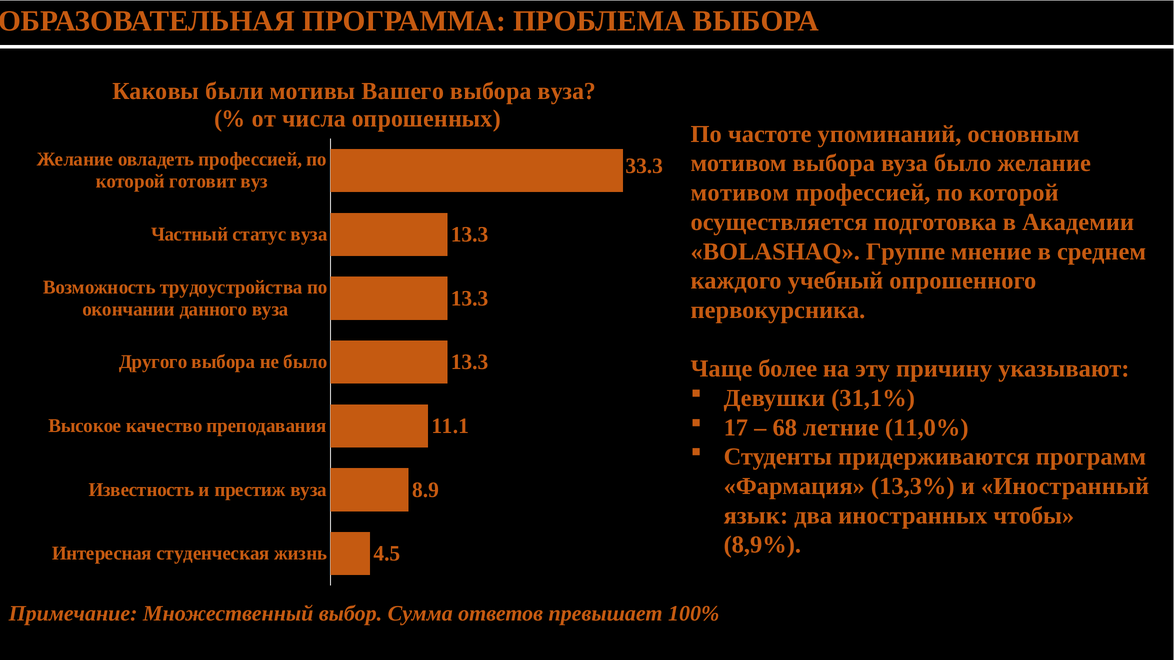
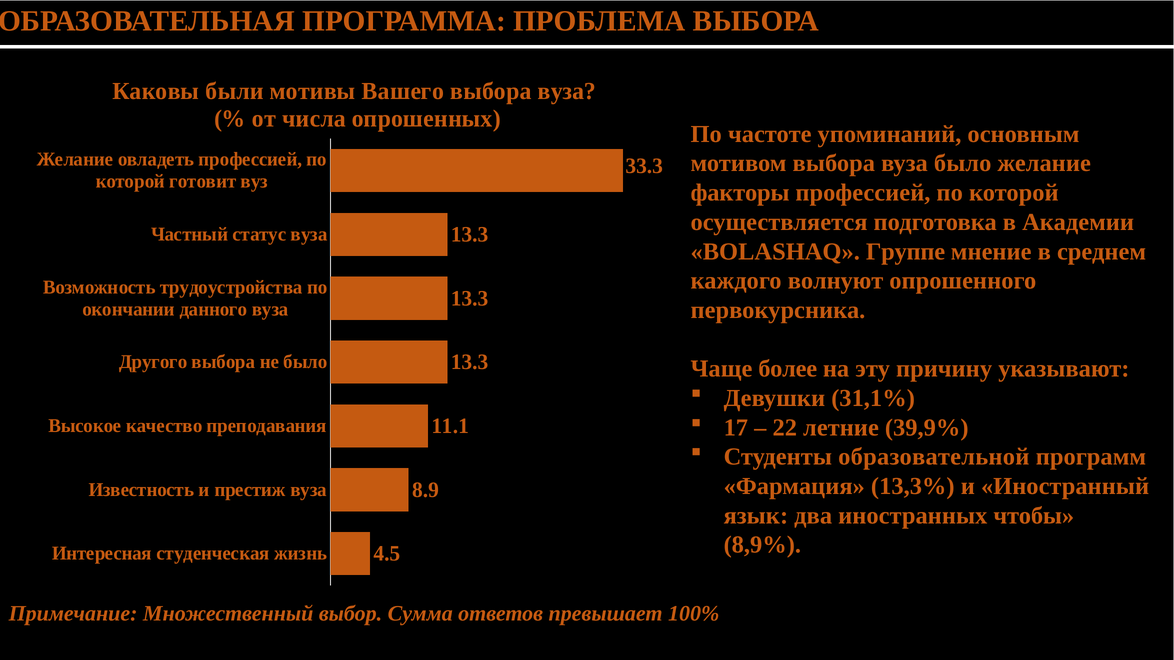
мотивом: мотивом -> факторы (740, 193)
учебный: учебный -> волнуют (836, 281)
68: 68 -> 22 (785, 428)
11,0%: 11,0% -> 39,9% (927, 428)
придерживаются: придерживаются -> образовательной (934, 457)
